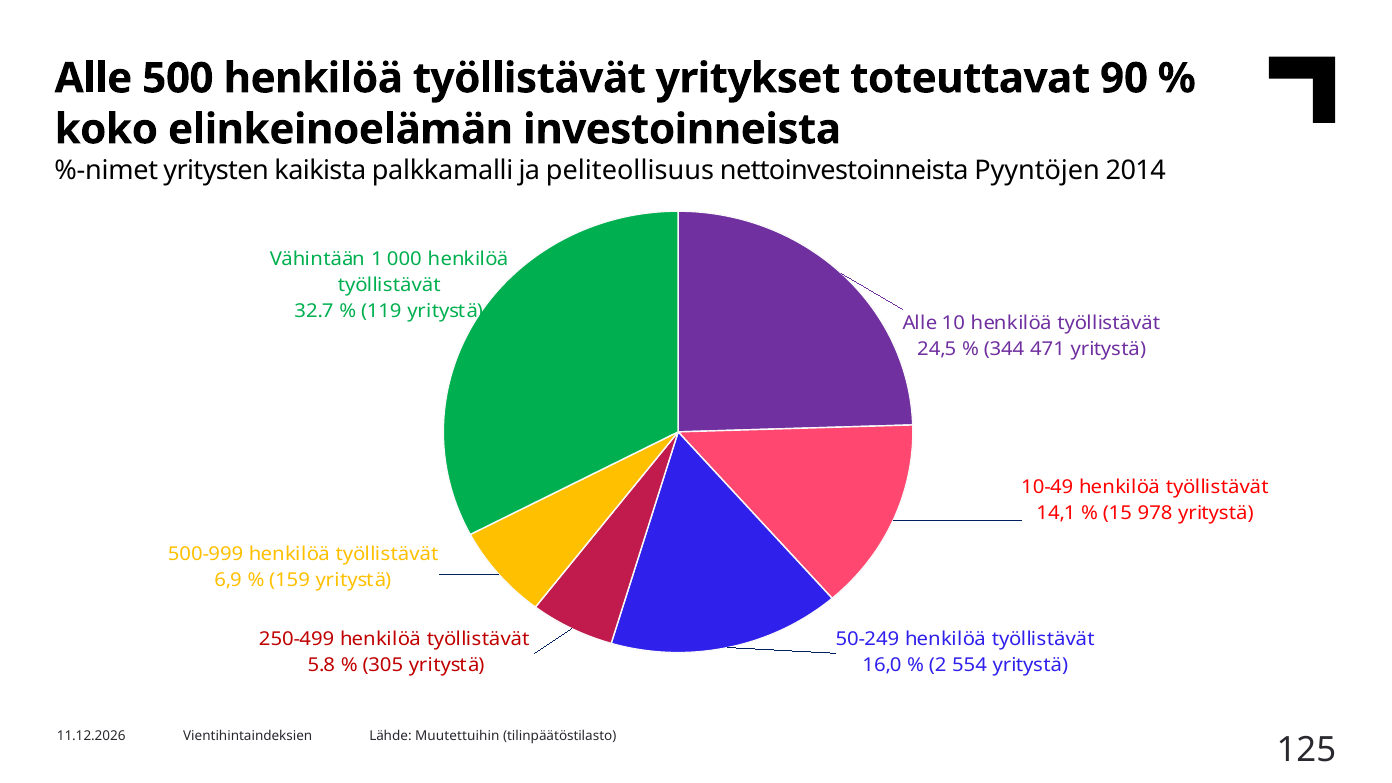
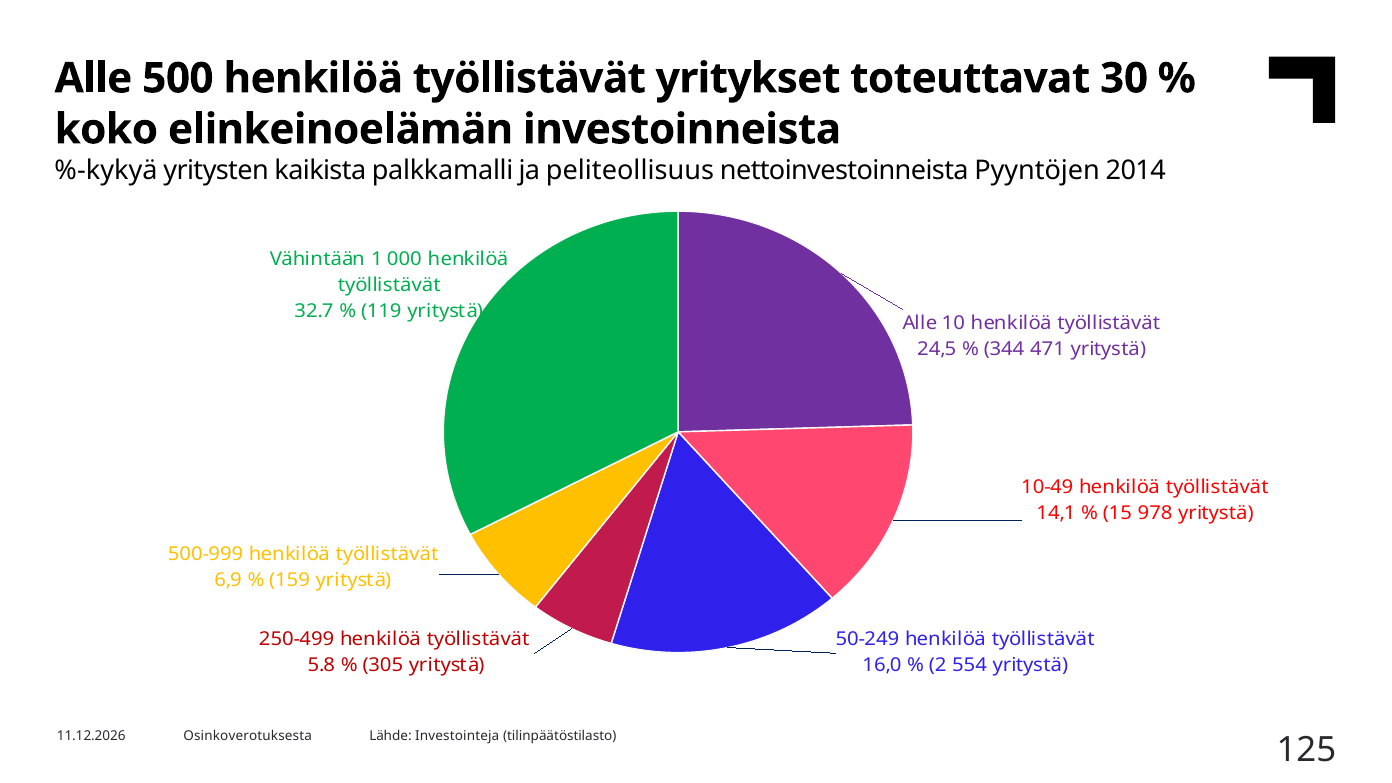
90: 90 -> 30 (1124, 78)
%-nimet: %-nimet -> %-kykyä (106, 170)
Vientihintaindeksien: Vientihintaindeksien -> Osinkoverotuksesta (248, 736)
Muutettuihin: Muutettuihin -> Investointeja (457, 736)
